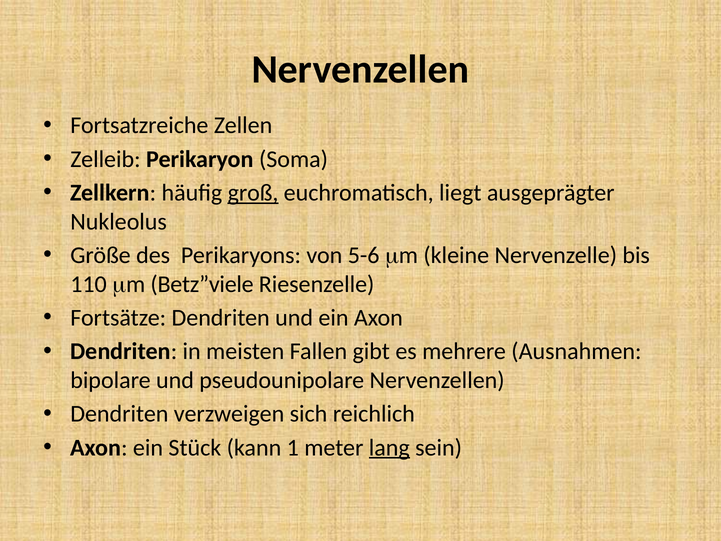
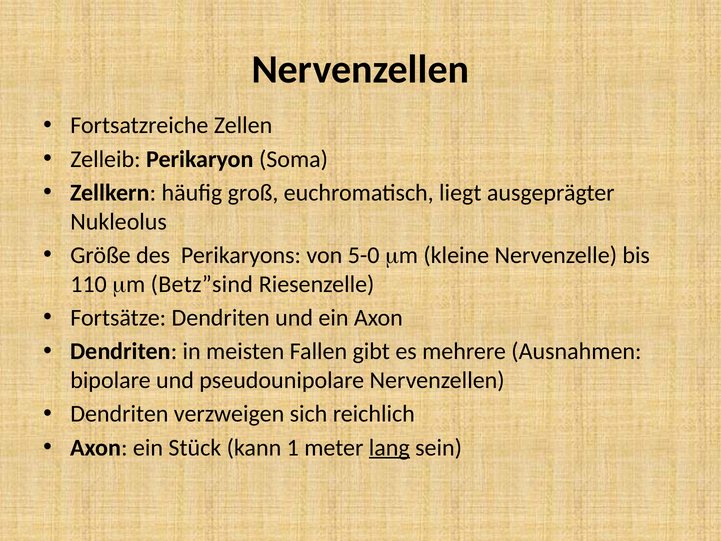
groß underline: present -> none (253, 193)
5-6: 5-6 -> 5-0 (364, 255)
Betz”viele: Betz”viele -> Betz”sind (202, 284)
